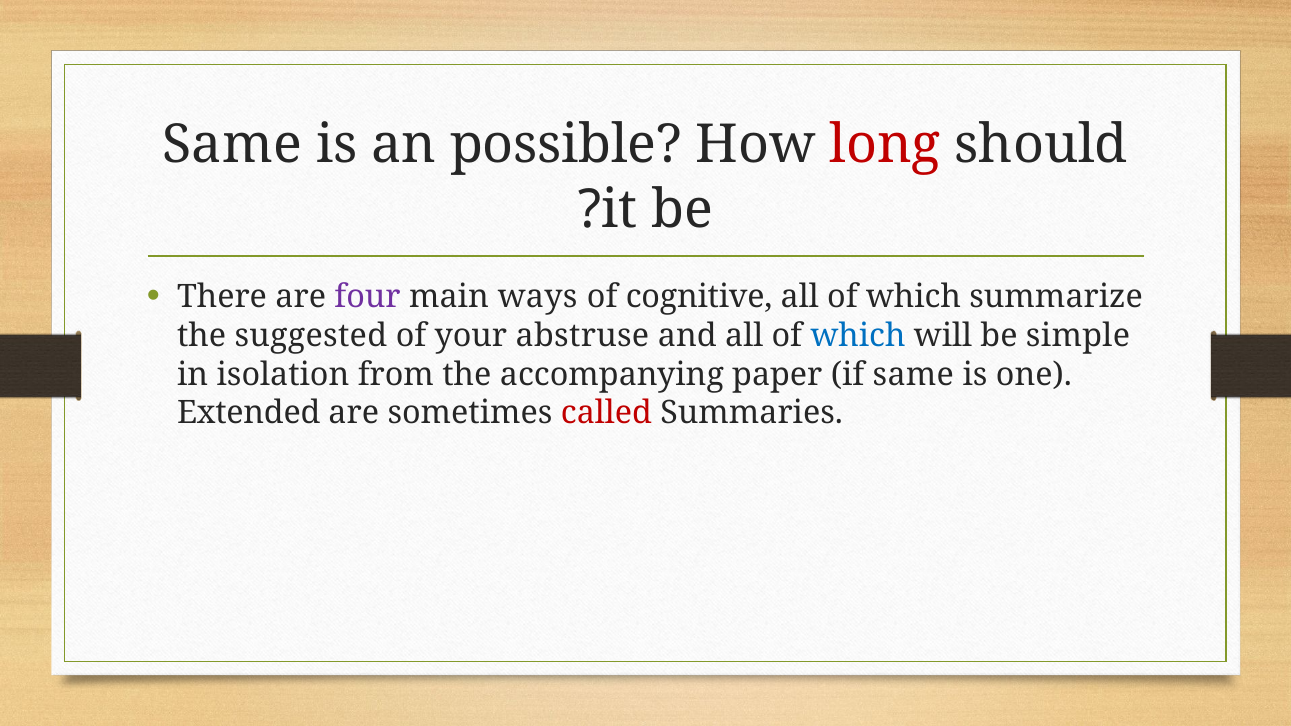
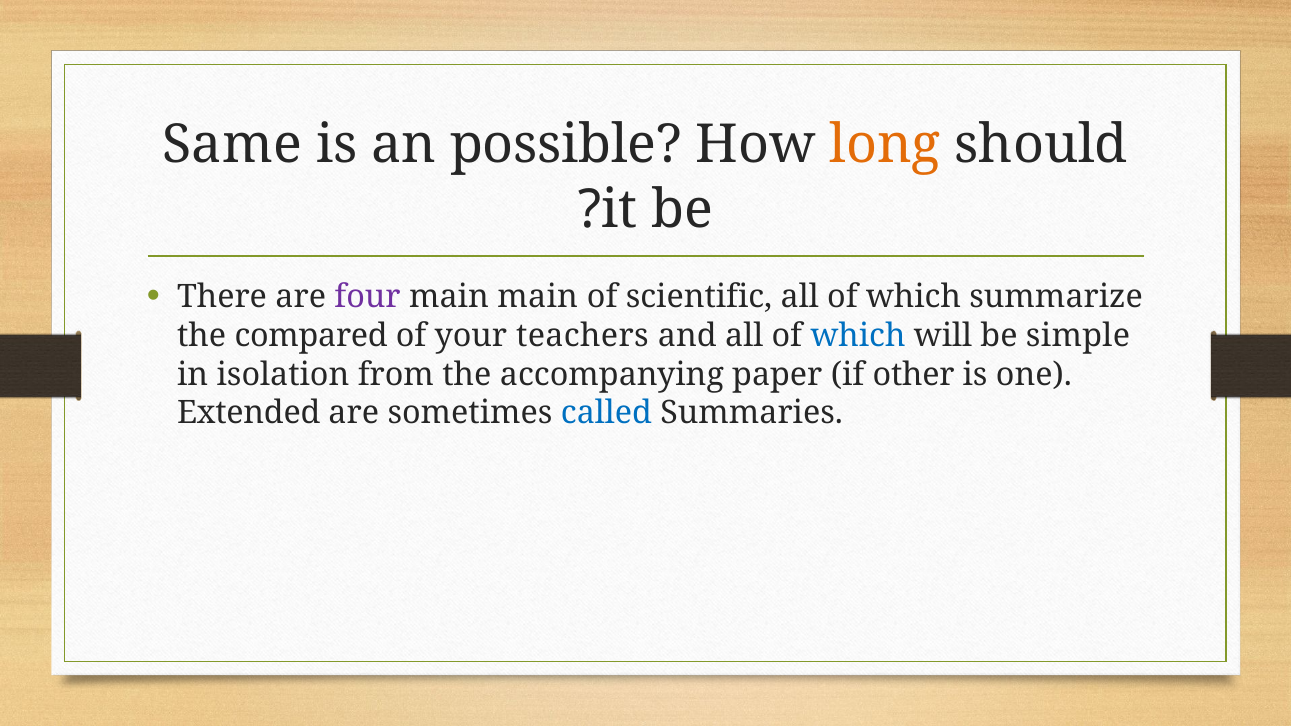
long colour: red -> orange (885, 145)
main ways: ways -> main (538, 297)
cognitive: cognitive -> scientific (699, 297)
suggested: suggested -> compared (311, 336)
abstruse: abstruse -> teachers (582, 336)
if same: same -> other (914, 375)
called colour: red -> blue (606, 413)
